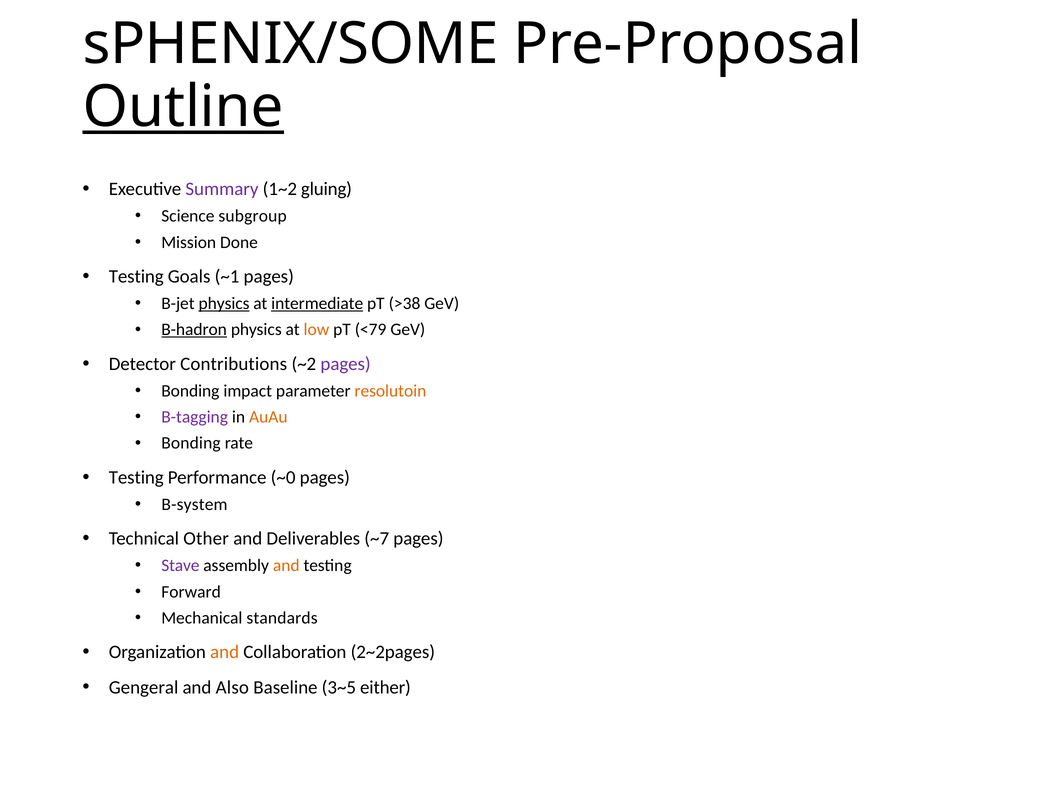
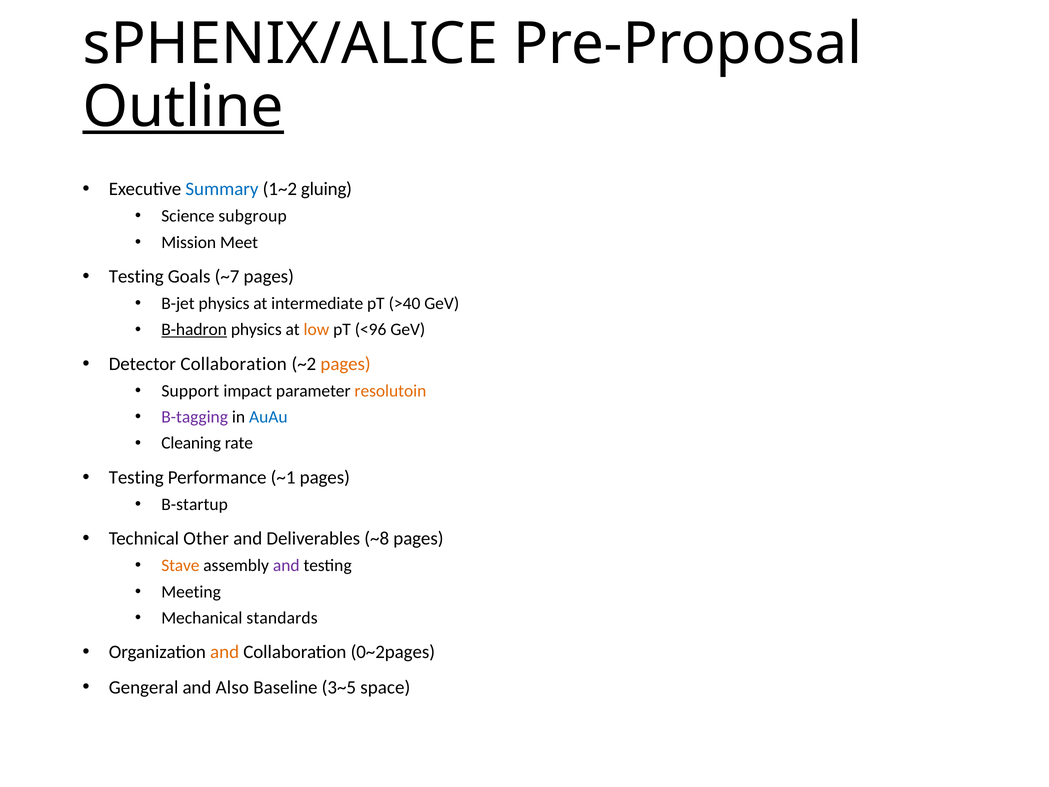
sPHENIX/SOME: sPHENIX/SOME -> sPHENIX/ALICE (290, 44)
Summary colour: purple -> blue (222, 189)
Done: Done -> Meet (239, 242)
~1: ~1 -> ~7 (227, 276)
physics underline: present -> none (224, 303)
intermediate underline: present -> none (317, 303)
>38: >38 -> >40 (405, 303)
<79: <79 -> <96 (371, 330)
Detector Contributions: Contributions -> Collaboration (234, 364)
pages colour: purple -> orange (346, 364)
Bonding: Bonding -> Support (190, 391)
AuAu colour: orange -> blue (268, 417)
Bonding: Bonding -> Cleaning (191, 443)
~0: ~0 -> ~1 (283, 477)
B-system: B-system -> B-startup (195, 504)
~7: ~7 -> ~8 (377, 539)
Stave colour: purple -> orange (180, 565)
and colour: orange -> purple (286, 565)
Forward: Forward -> Meeting (191, 592)
2~2pages: 2~2pages -> 0~2pages (393, 652)
either: either -> space (385, 687)
